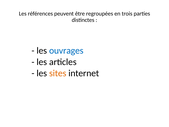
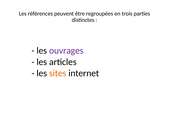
ouvrages colour: blue -> purple (66, 51)
